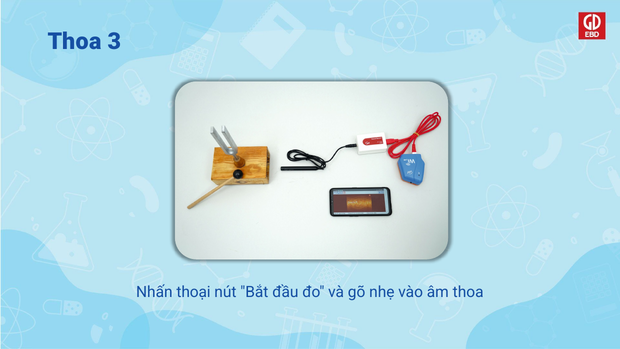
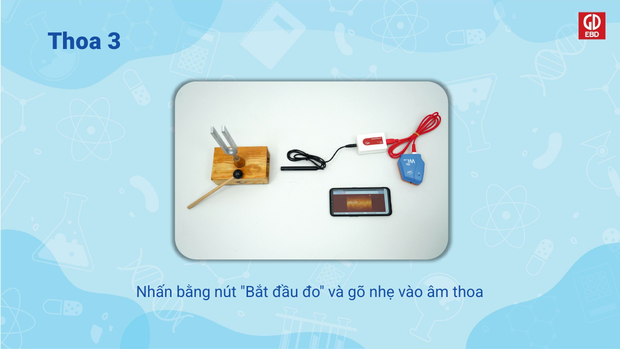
thoại: thoại -> bằng (194, 292)
